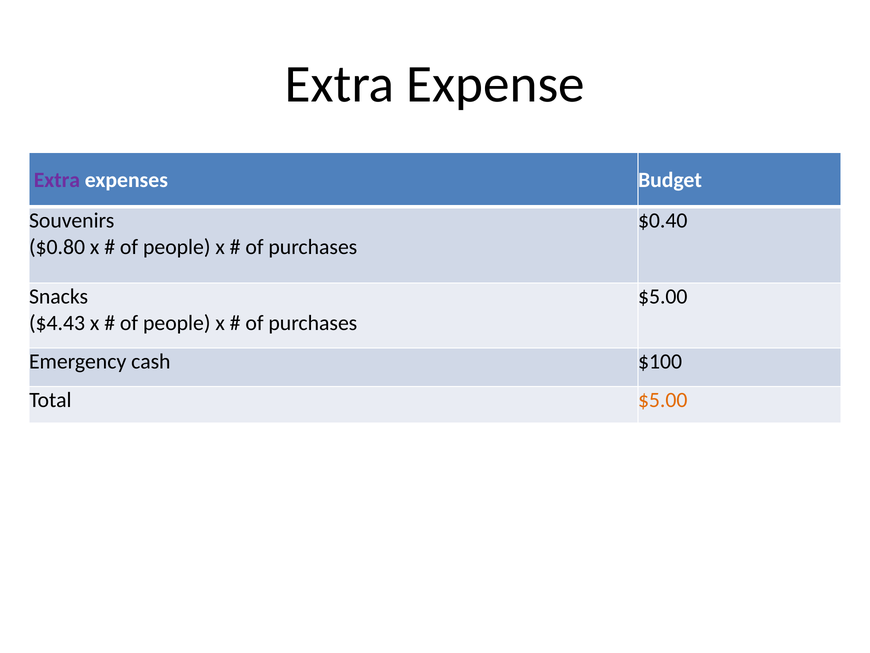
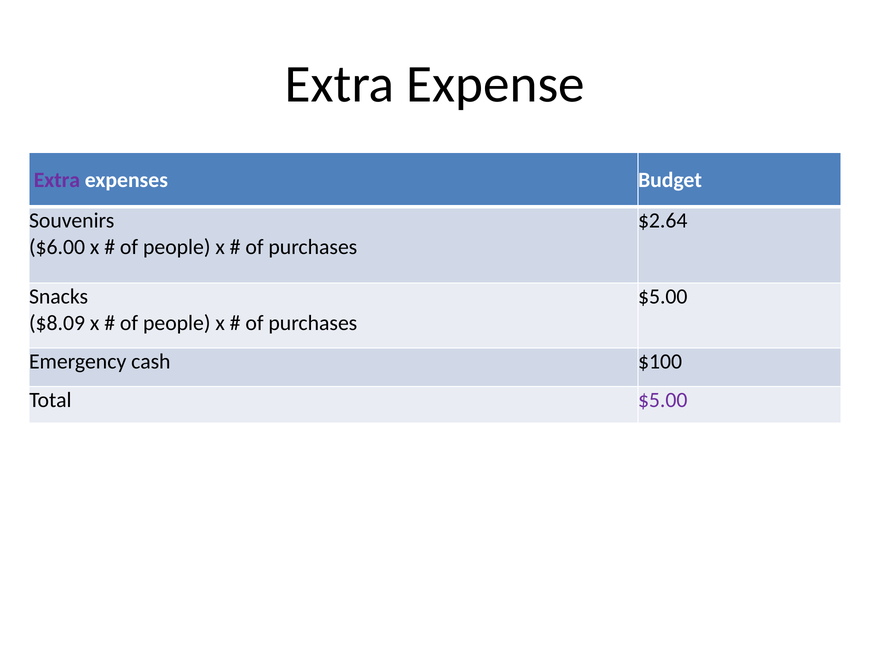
$0.40: $0.40 -> $2.64 (663, 220)
$0.80: $0.80 -> $6.00 (57, 247)
$4.43: $4.43 -> $8.09 (57, 323)
$5.00 colour: orange -> purple (663, 400)
